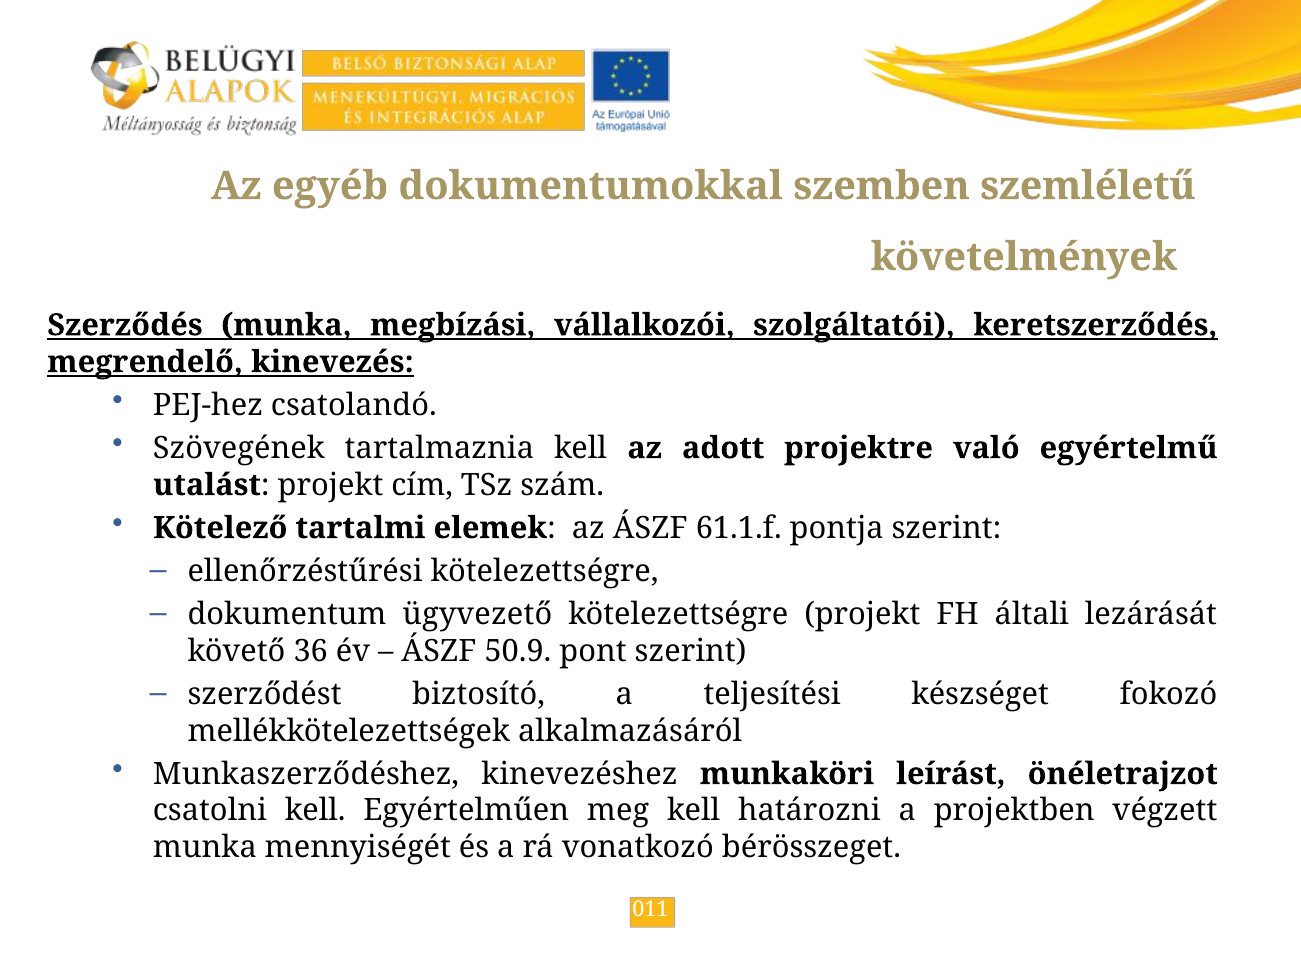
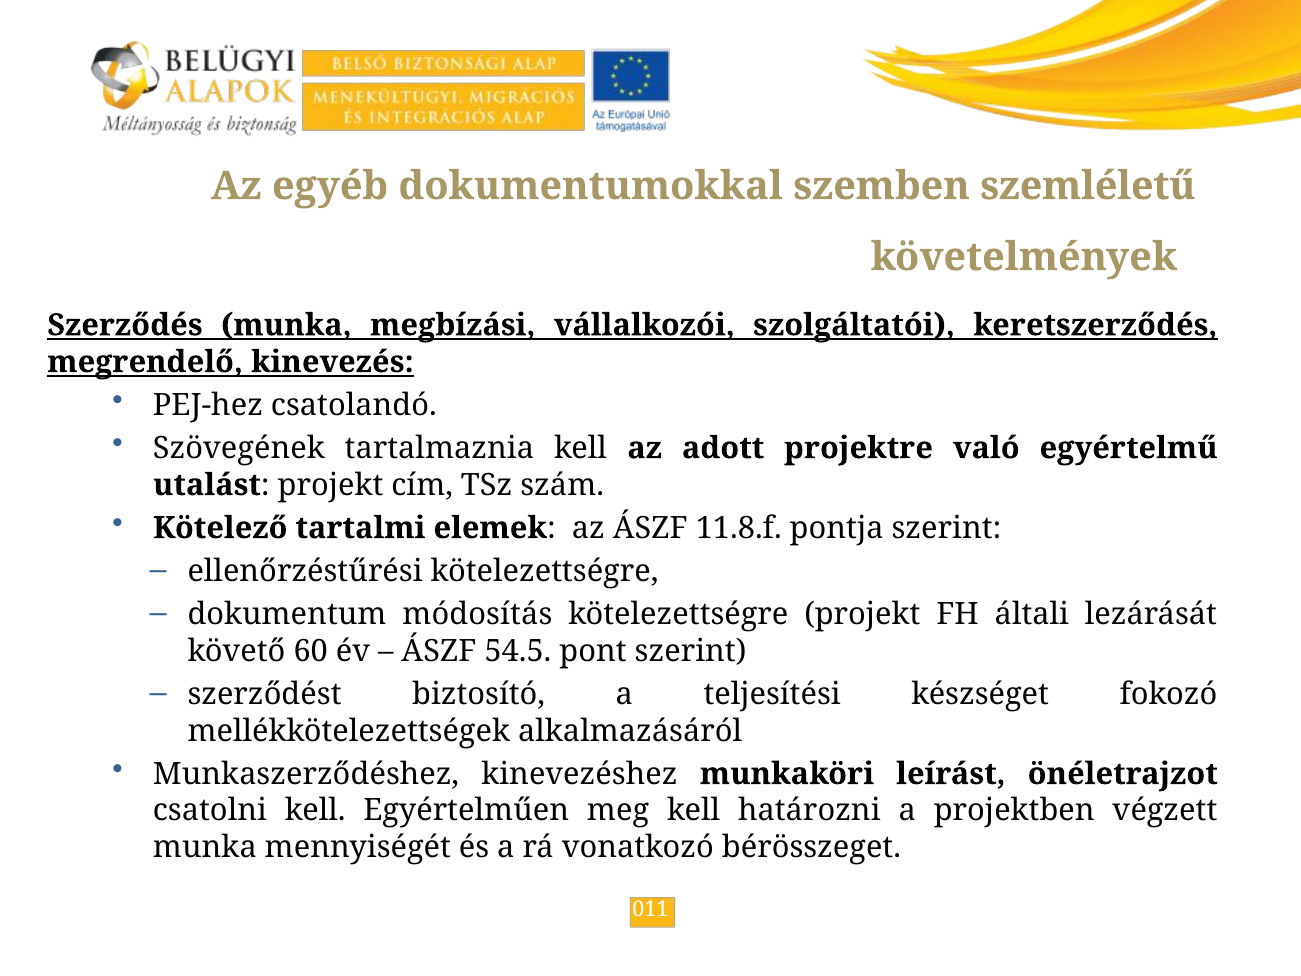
61.1.f: 61.1.f -> 11.8.f (739, 528)
ügyvezető: ügyvezető -> módosítás (477, 614)
36: 36 -> 60 (311, 651)
50.9: 50.9 -> 54.5 (518, 651)
